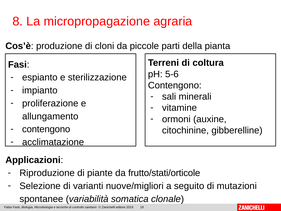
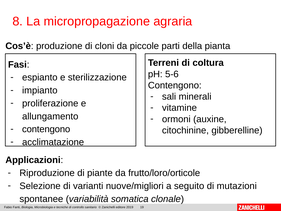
frutto/stati/orticole: frutto/stati/orticole -> frutto/loro/orticole (164, 173)
